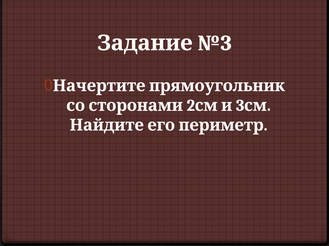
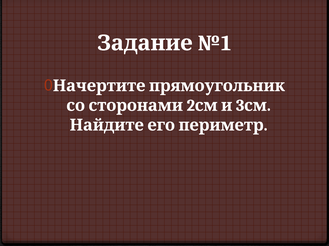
№3: №3 -> №1 (214, 43)
